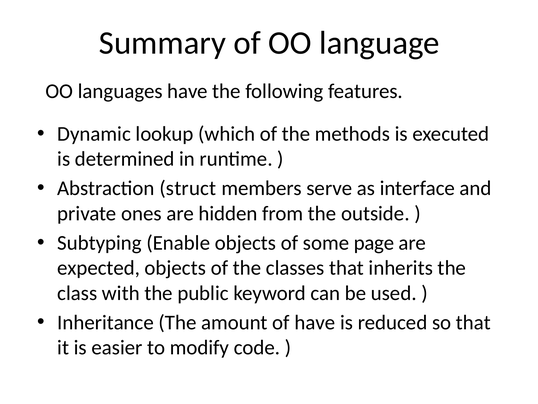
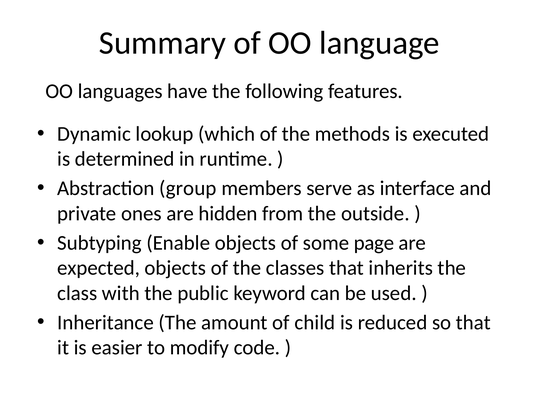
struct: struct -> group (188, 188)
of have: have -> child (315, 322)
